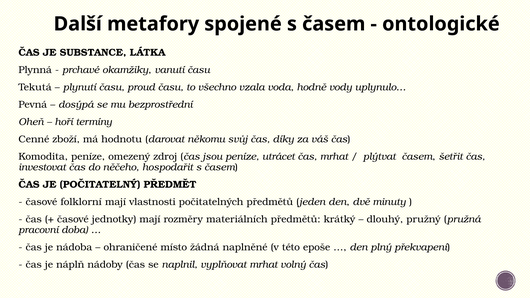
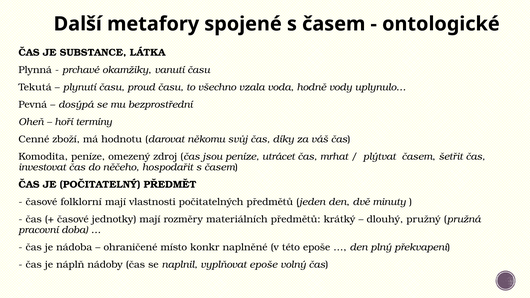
žádná: žádná -> konkr (205, 247)
vyplňovat mrhat: mrhat -> epoše (263, 265)
